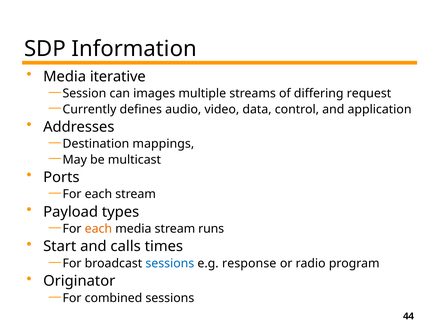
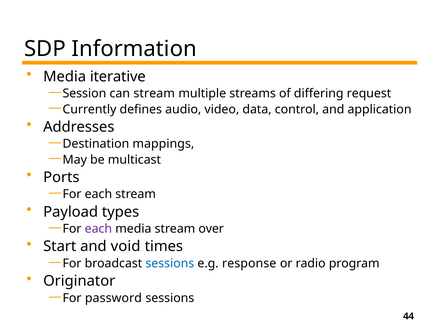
can images: images -> stream (154, 94)
each colour: orange -> purple (98, 229)
runs: runs -> over (211, 229)
calls: calls -> void (126, 247)
combined: combined -> password (113, 298)
